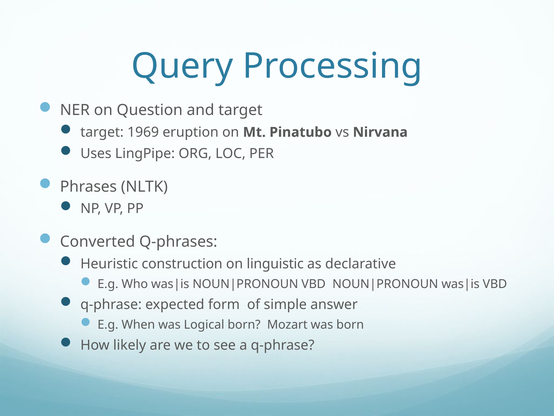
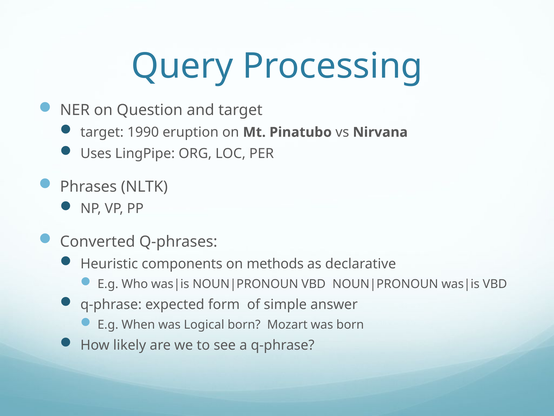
1969: 1969 -> 1990 (143, 132)
construction: construction -> components (182, 264)
linguistic: linguistic -> methods (275, 264)
